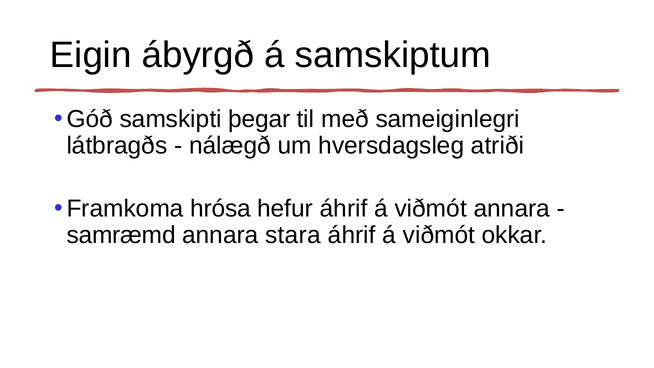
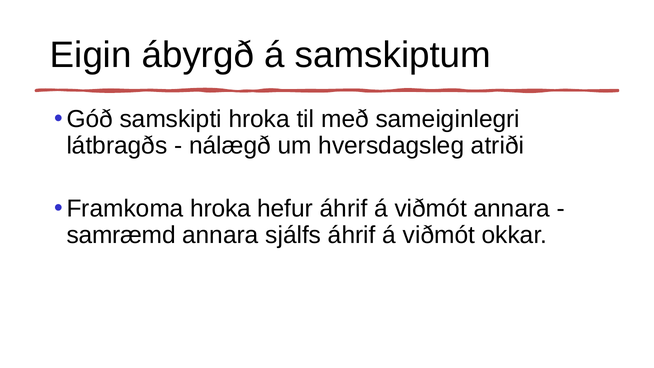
samskipti þegar: þegar -> hroka (259, 119)
Framkoma hrósa: hrósa -> hroka (221, 208)
stara: stara -> sjálfs (293, 235)
